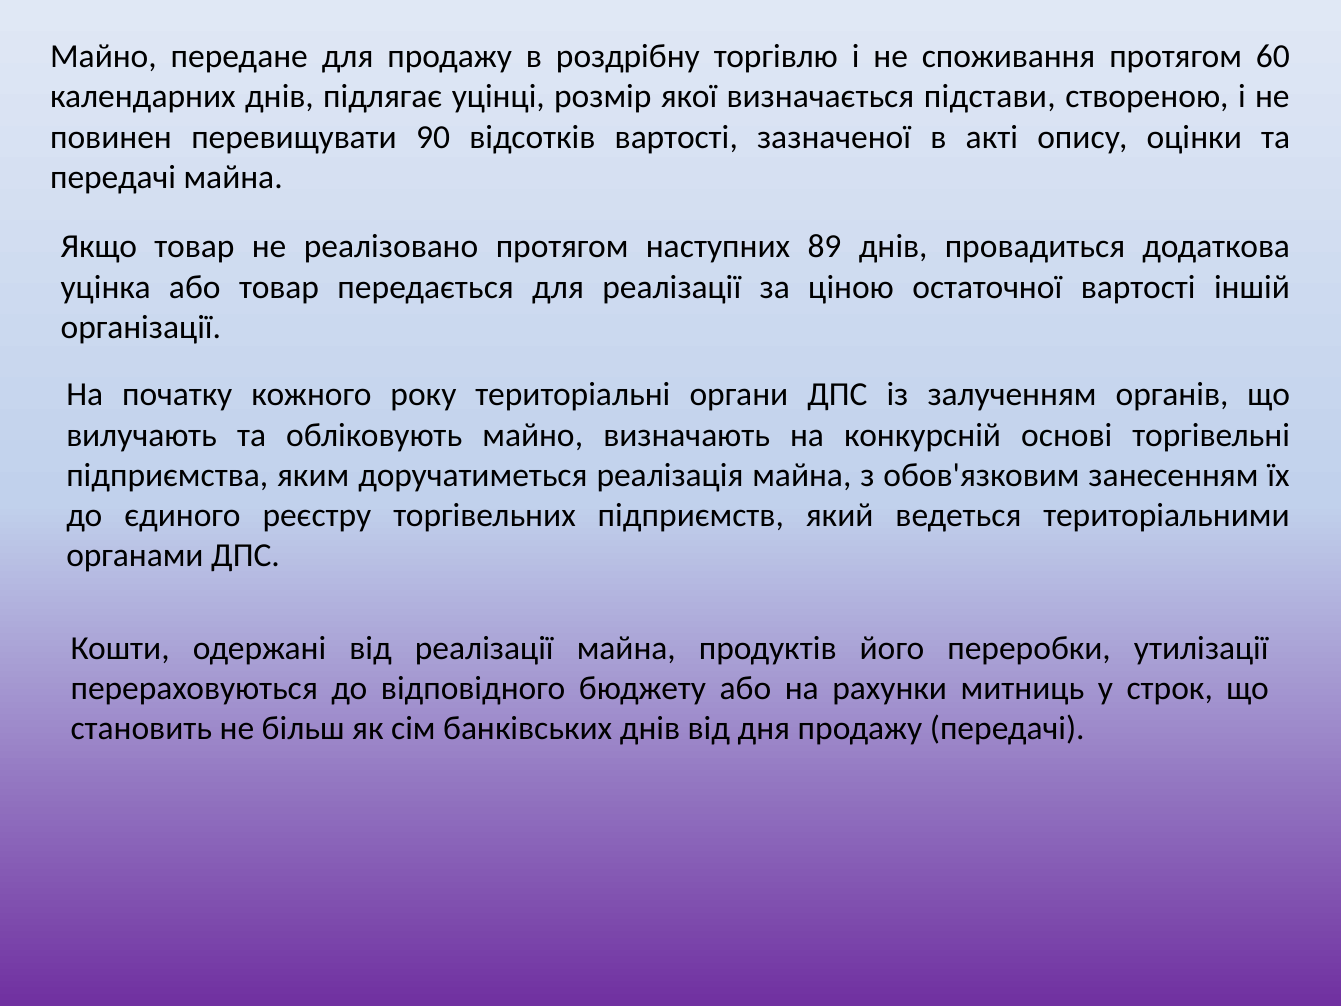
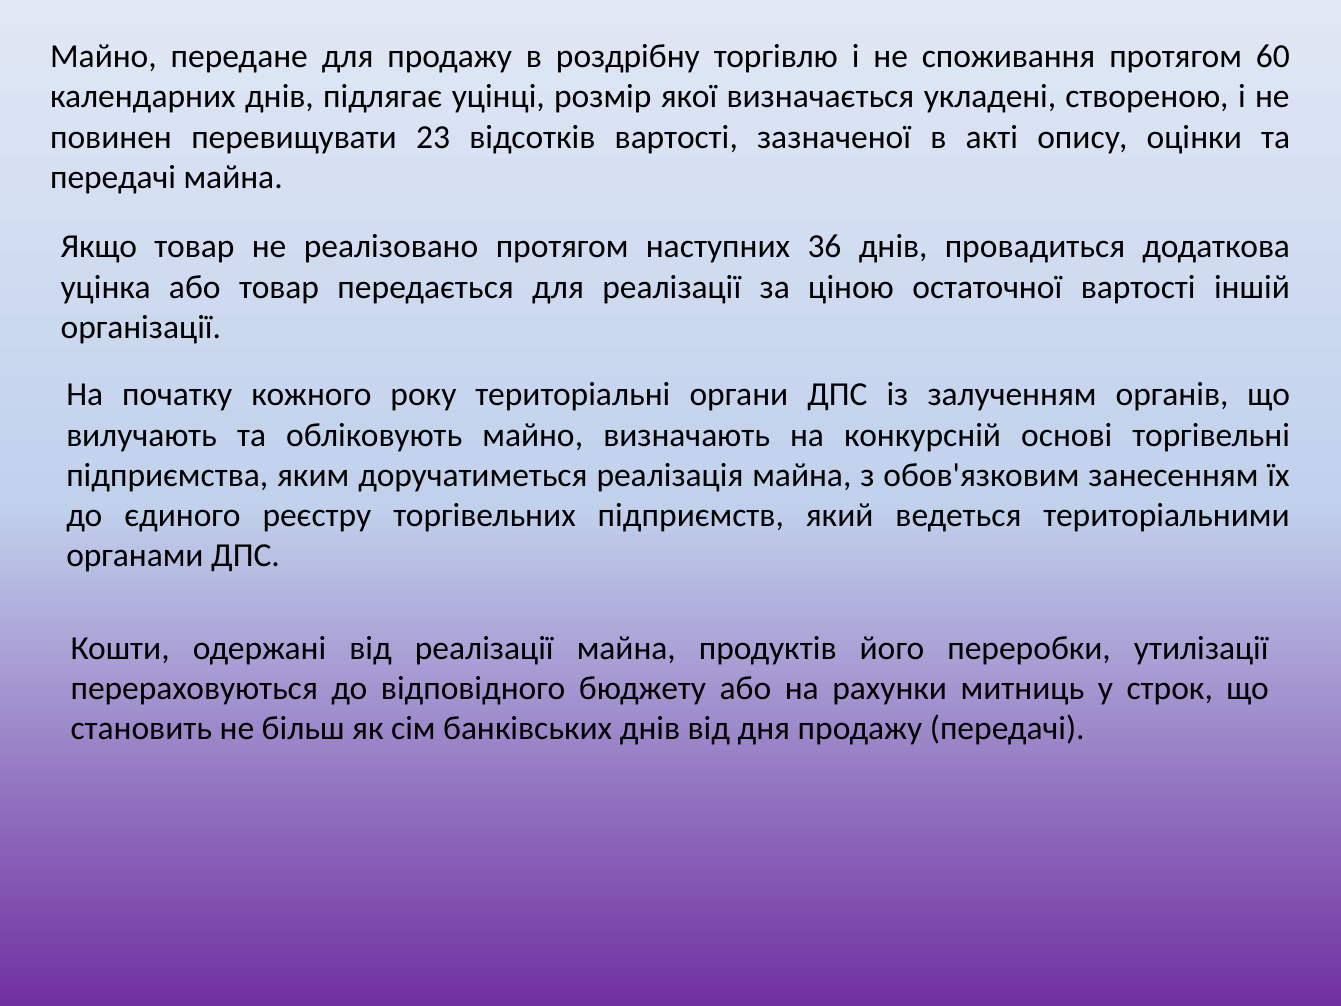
підстави: підстави -> укладені (990, 97)
90: 90 -> 23 (433, 137)
89: 89 -> 36 (824, 247)
